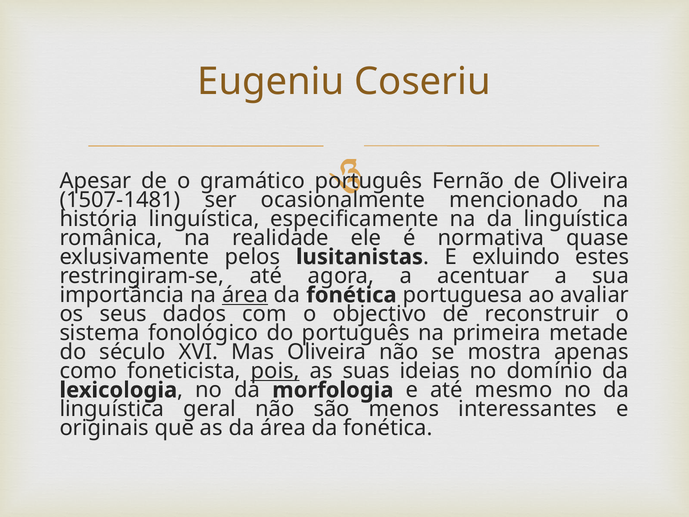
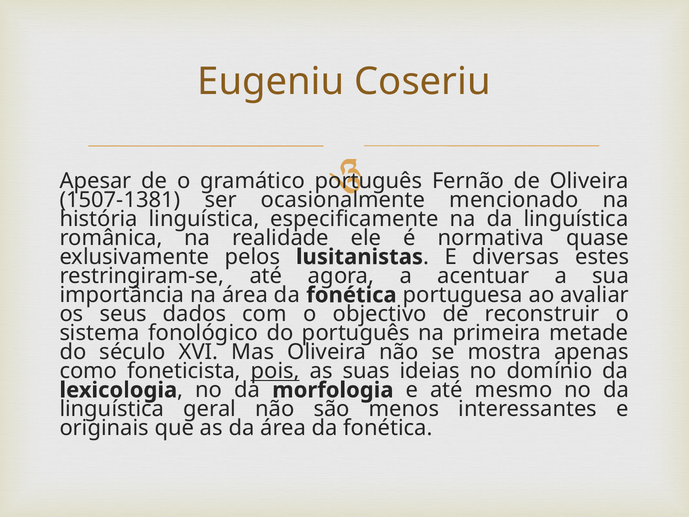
1507-1481: 1507-1481 -> 1507-1381 (120, 200)
exluindo: exluindo -> diversas (516, 257)
área underline: present -> none (245, 295)
